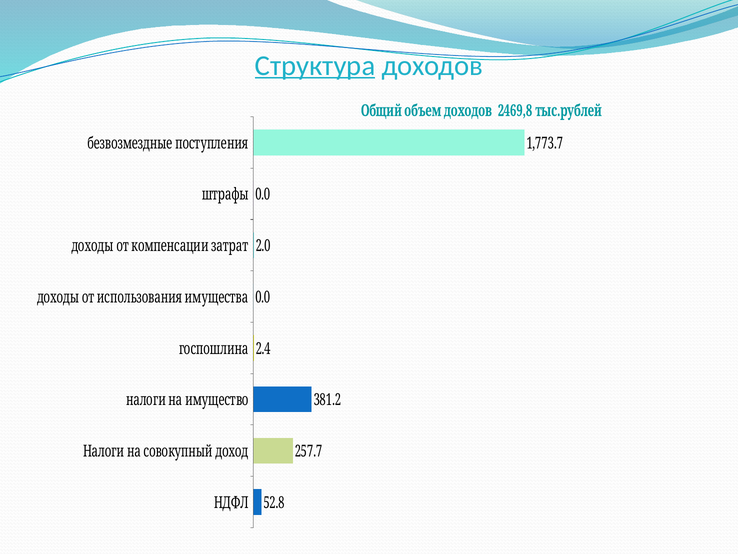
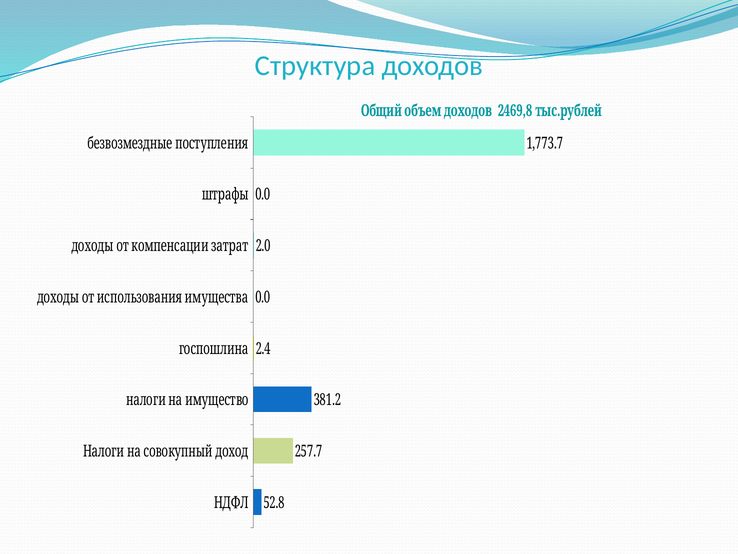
Структура underline: present -> none (315, 65)
